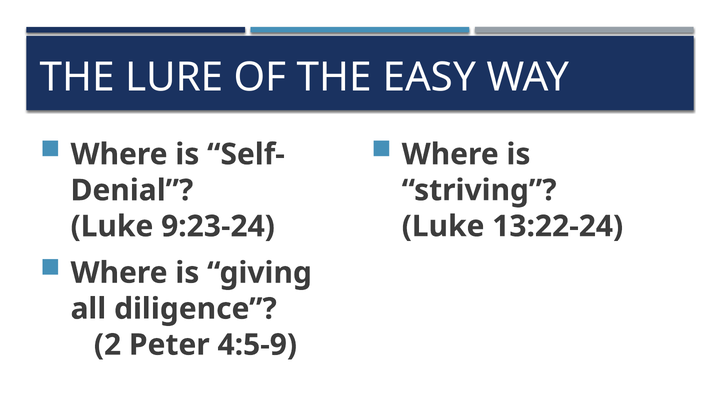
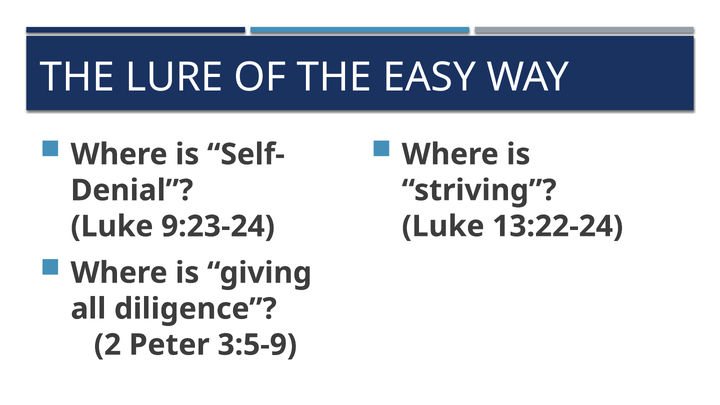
4:5-9: 4:5-9 -> 3:5-9 (257, 345)
